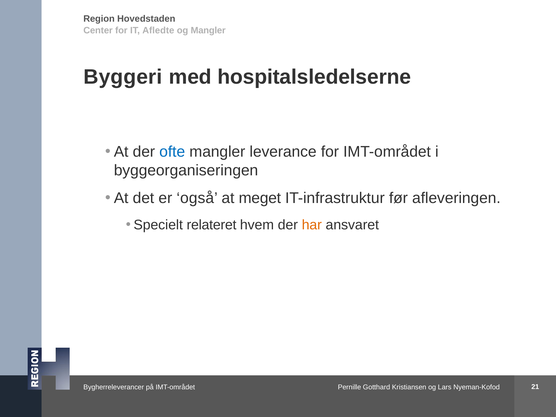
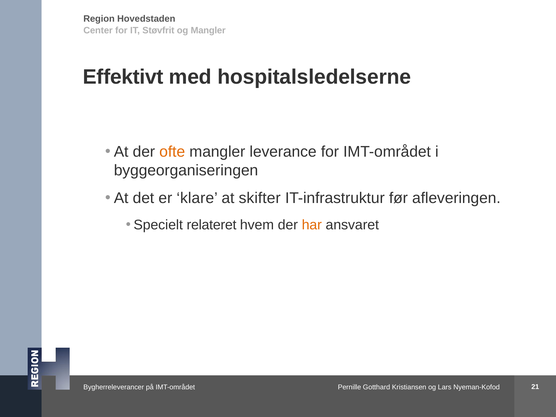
Afledte: Afledte -> Støvfrit (158, 30)
Byggeri: Byggeri -> Effektivt (123, 77)
ofte colour: blue -> orange (172, 152)
også: også -> klare (197, 198)
meget: meget -> skifter (260, 198)
